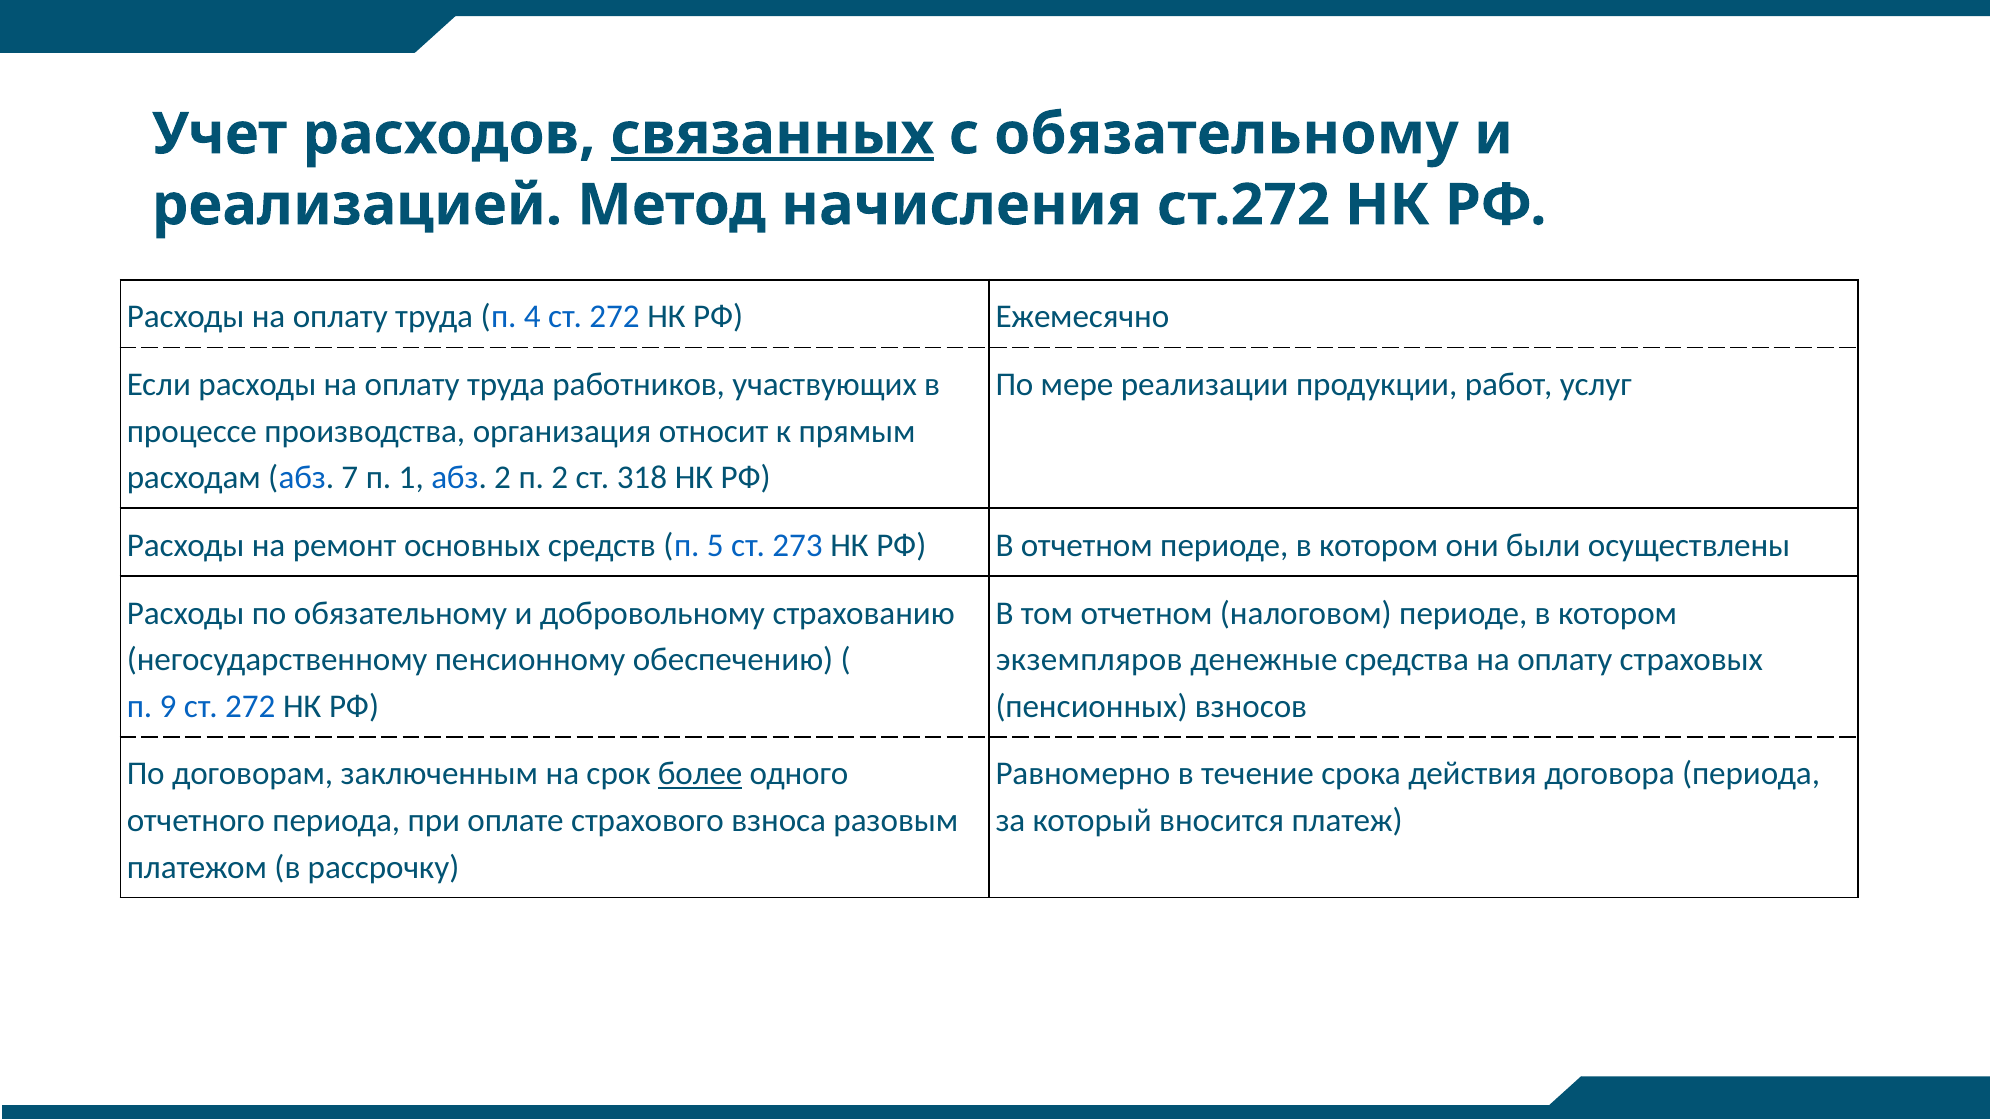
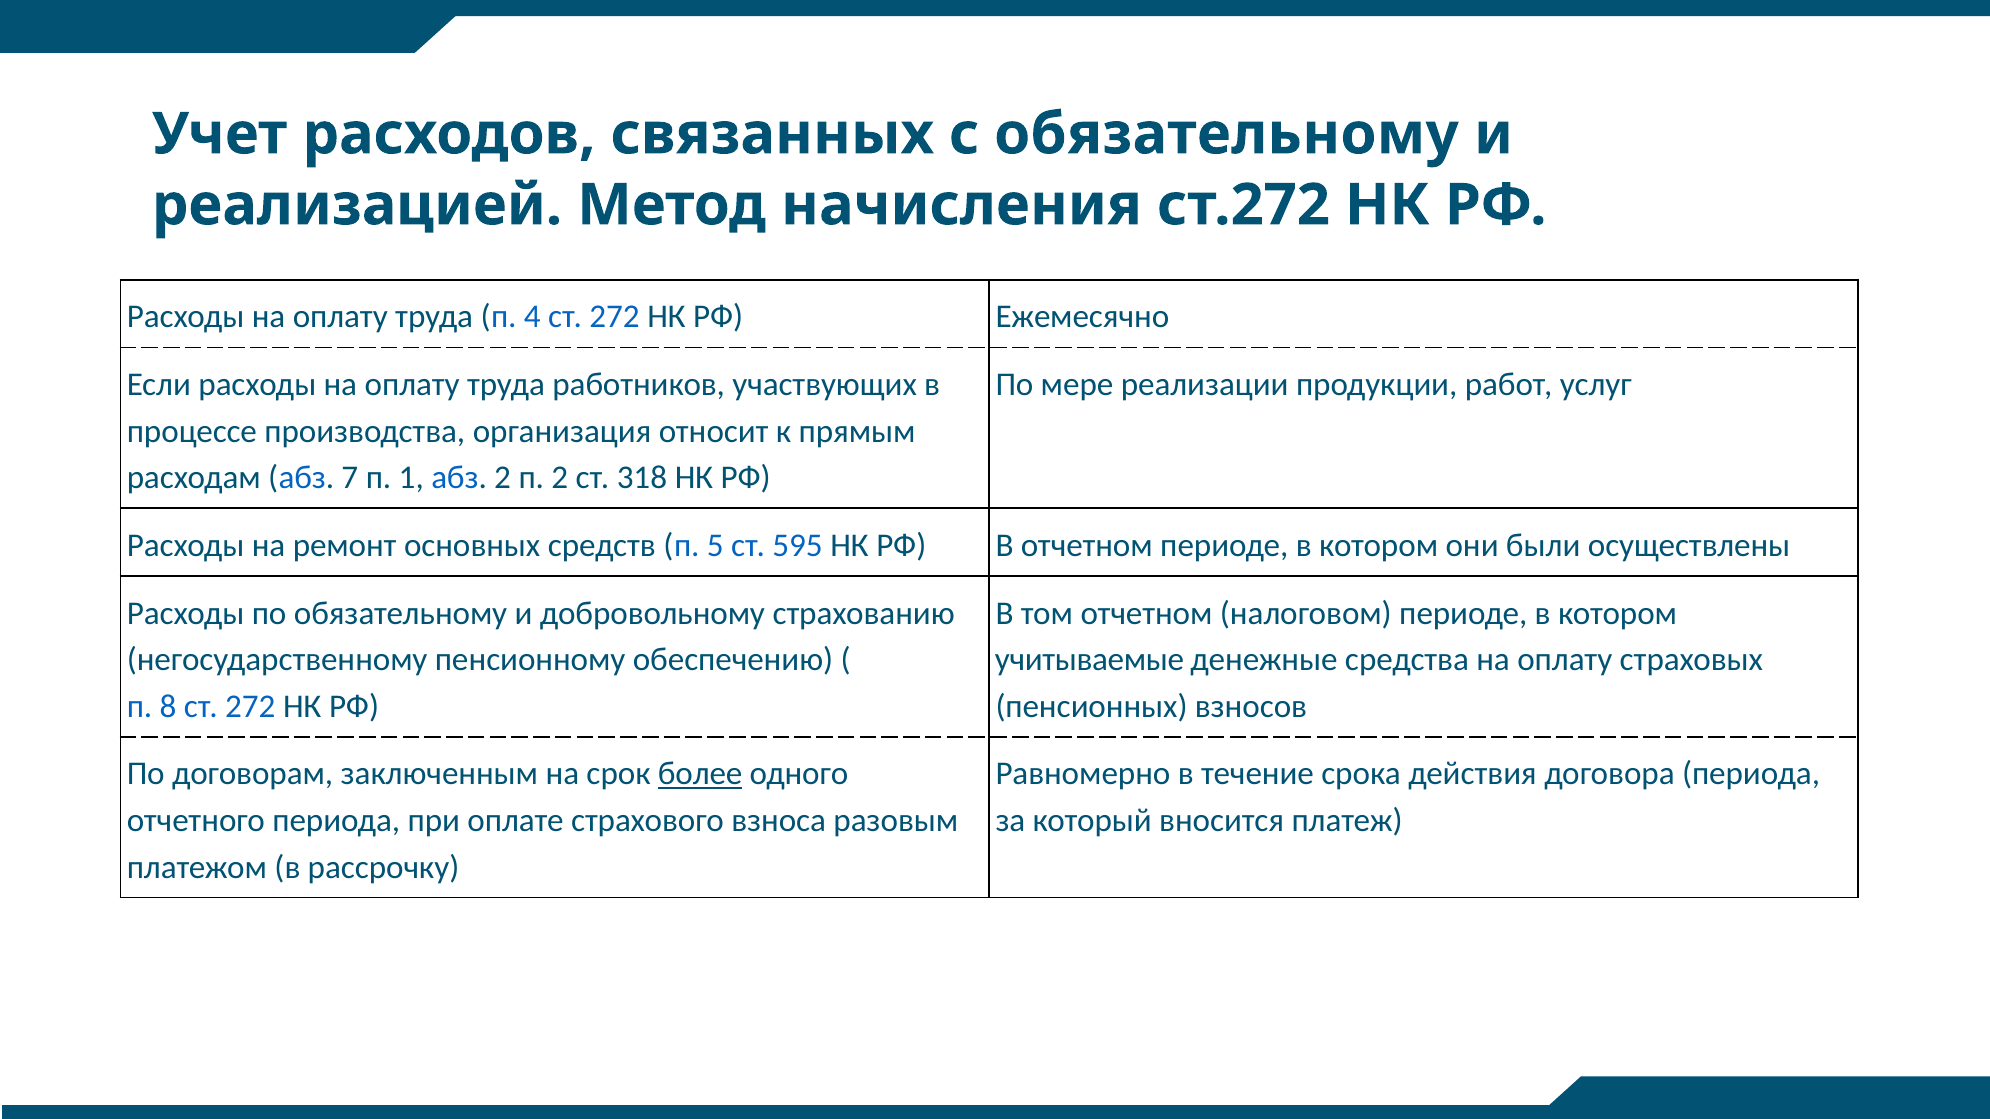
связанных underline: present -> none (772, 134)
273: 273 -> 595 (798, 546)
экземпляров: экземпляров -> учитываемые (1090, 660)
9: 9 -> 8 (168, 707)
